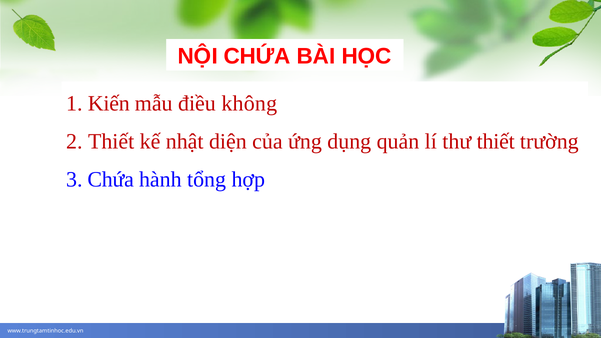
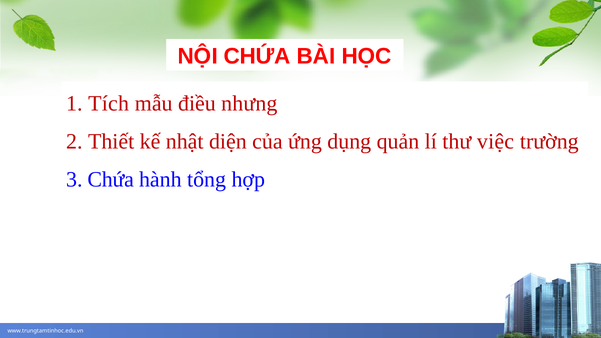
Kiến: Kiến -> Tích (109, 104)
không: không -> nhưng (249, 104)
thư thiết: thiết -> việc (496, 142)
